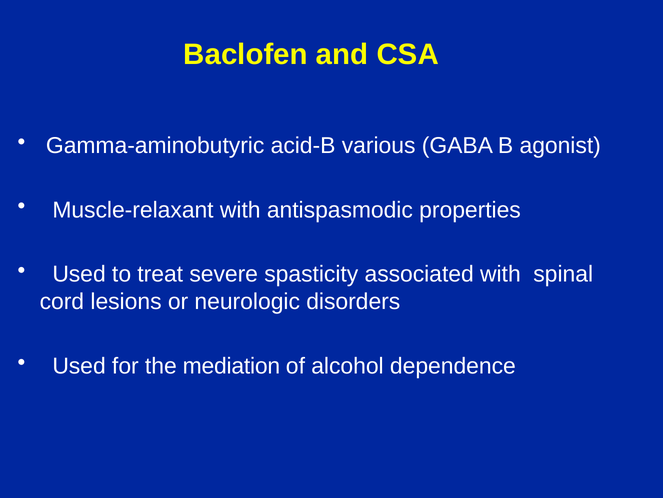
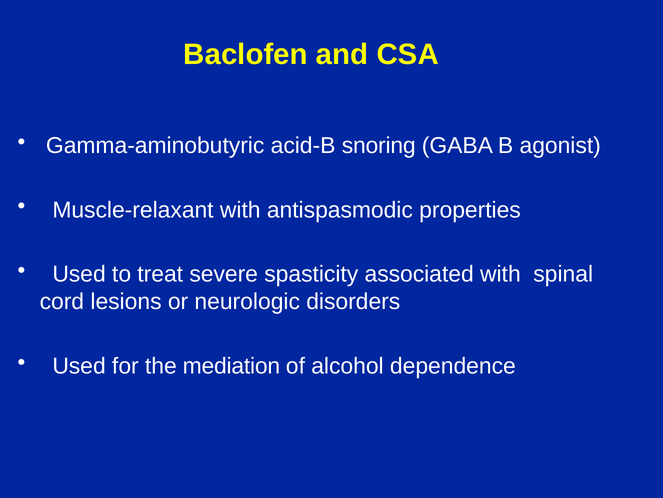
various: various -> snoring (379, 146)
